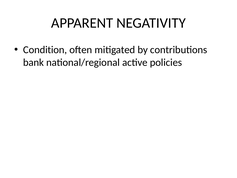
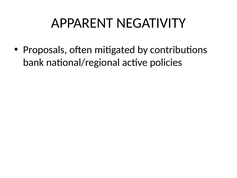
Condition: Condition -> Proposals (45, 50)
